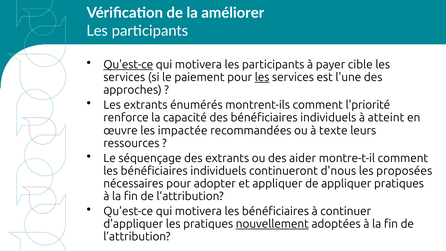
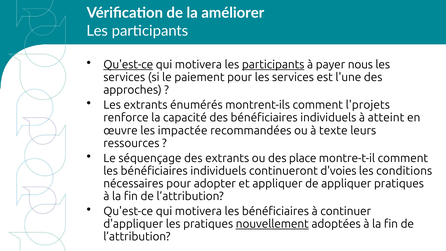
participants underline: none -> present (273, 65)
cible: cible -> nous (360, 65)
les underline: present -> none (262, 77)
l'priorité: l'priorité -> l'projets (368, 105)
aider: aider -> place (303, 158)
d'nous: d'nous -> d'voies (338, 171)
proposées: proposées -> conditions (404, 171)
